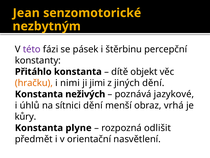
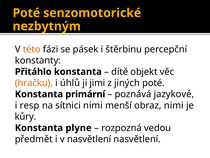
Jean: Jean -> Poté (26, 13)
této colour: purple -> orange (32, 49)
nimi: nimi -> úhlů (70, 83)
jiných dění: dění -> poté (153, 83)
neživých: neživých -> primární (85, 94)
úhlů: úhlů -> resp (30, 105)
sítnici dění: dění -> nimi (93, 105)
obraz vrhá: vrhá -> nimi (174, 105)
odlišit: odlišit -> vedou (158, 128)
v orientační: orientační -> nasvětlení (89, 139)
